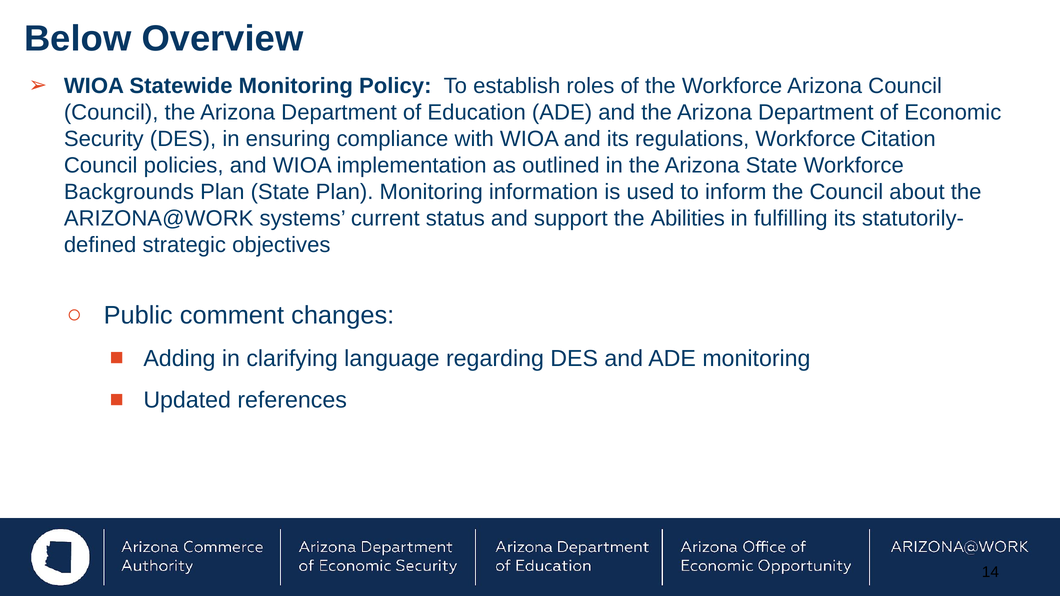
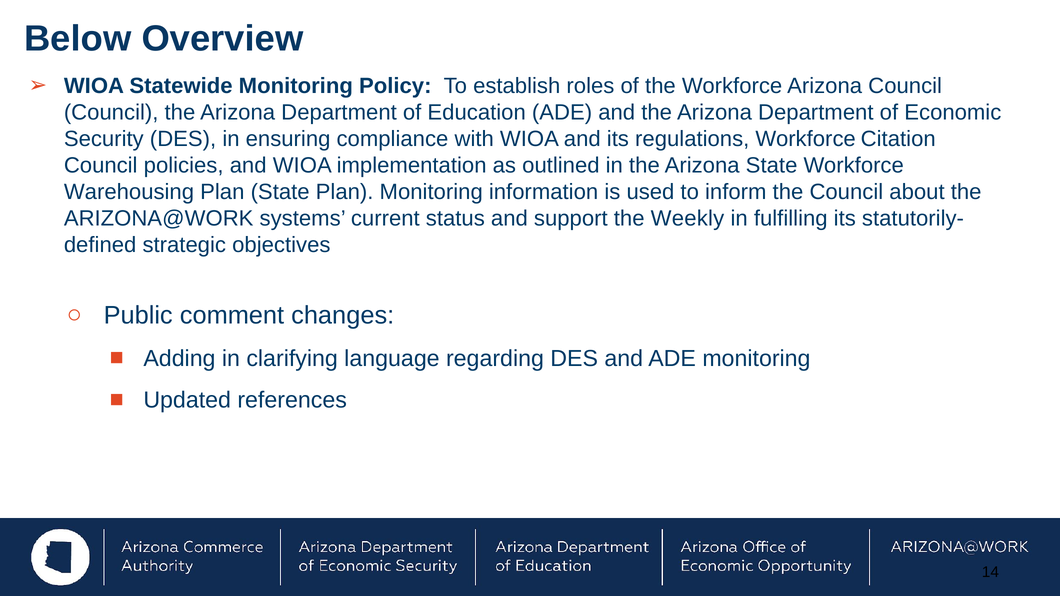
Backgrounds: Backgrounds -> Warehousing (129, 192)
Abilities: Abilities -> Weekly (687, 219)
